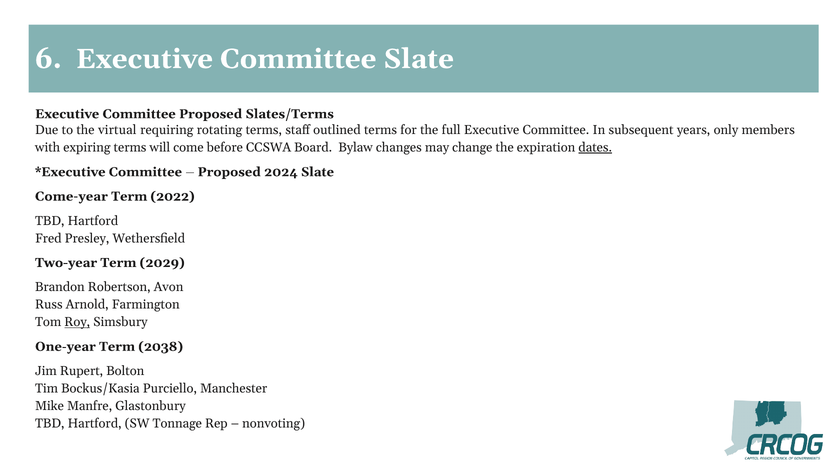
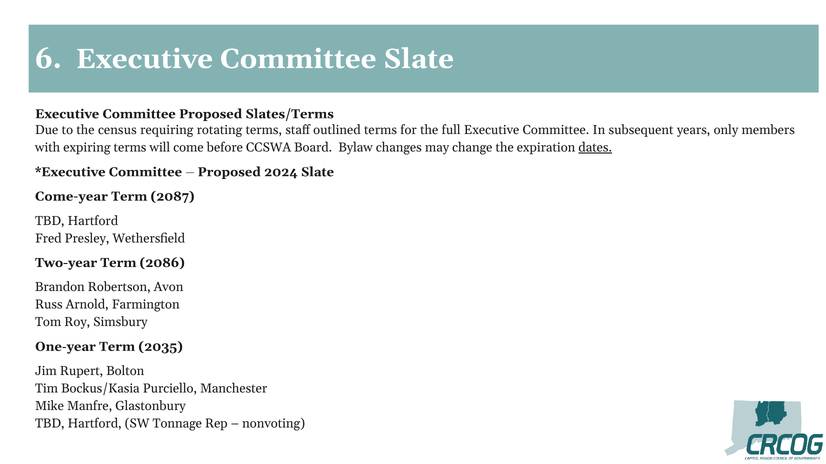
virtual: virtual -> census (117, 130)
2022: 2022 -> 2087 (173, 197)
2029: 2029 -> 2086 (162, 263)
Roy underline: present -> none (77, 323)
2038: 2038 -> 2035 (161, 347)
